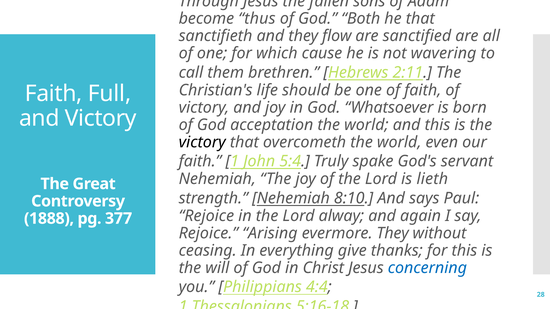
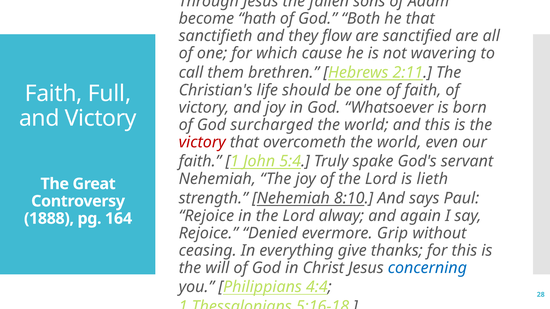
thus: thus -> hath (257, 19)
acceptation: acceptation -> surcharged (272, 125)
victory colour: black -> red (202, 142)
377: 377 -> 164 (119, 219)
Arising: Arising -> Denied (270, 233)
evermore They: They -> Grip (392, 233)
